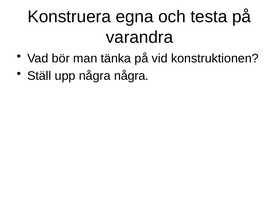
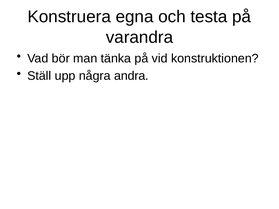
några några: några -> andra (131, 76)
